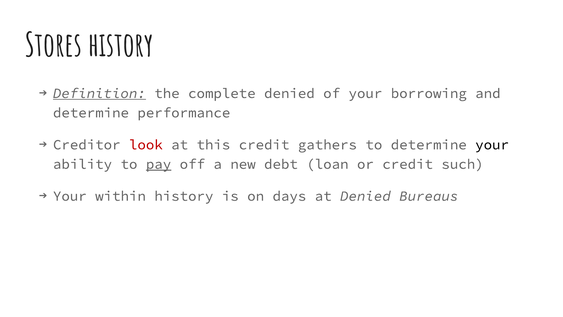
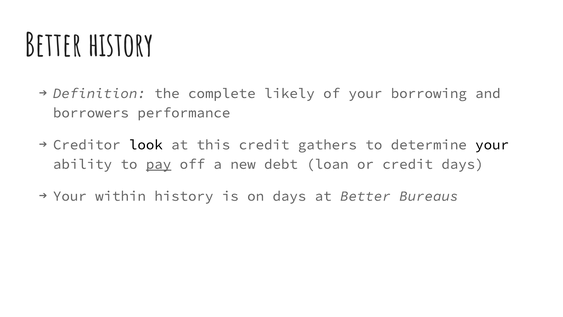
Stores: Stores -> Better (53, 46)
Definition underline: present -> none (99, 93)
complete denied: denied -> likely (289, 93)
determine: determine -> borrowers (91, 113)
look colour: red -> black (146, 145)
credit such: such -> days (463, 164)
at Denied: Denied -> Better (365, 196)
